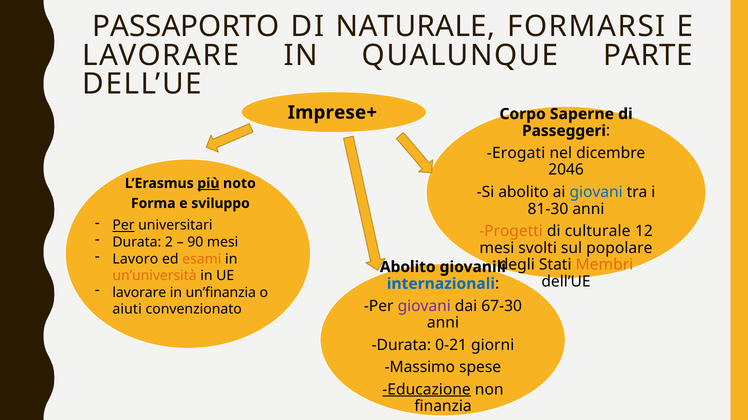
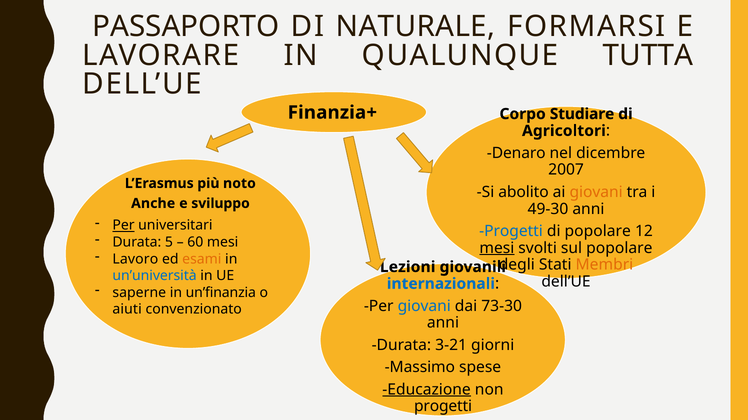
PARTE: PARTE -> TUTTA (648, 55)
Imprese+: Imprese+ -> Finanzia+ (332, 113)
Saperne: Saperne -> Studiare (582, 114)
Passeggeri: Passeggeri -> Agricoltori (564, 131)
Erogati: Erogati -> Denaro (516, 153)
2046: 2046 -> 2007 (566, 170)
più underline: present -> none (208, 184)
giovani colour: blue -> orange (596, 192)
Forma: Forma -> Anche (153, 204)
81-30: 81-30 -> 49-30 (548, 209)
Progetti colour: orange -> blue (511, 232)
di culturale: culturale -> popolare (598, 232)
2: 2 -> 5 (169, 243)
90: 90 -> 60 (195, 243)
mesi underline: none -> present (497, 248)
Abolito: Abolito -> Lezioni (408, 267)
un’università colour: orange -> blue (155, 276)
lavorare: lavorare -> saperne (139, 293)
giovani colour: purple -> blue (424, 307)
67-30: 67-30 -> 73-30 (502, 307)
0-21: 0-21 -> 3-21 (451, 346)
finanzia: finanzia -> progetti (443, 407)
